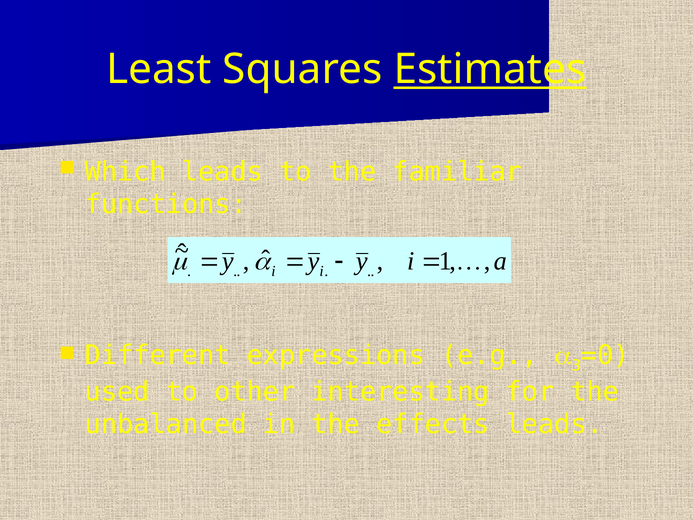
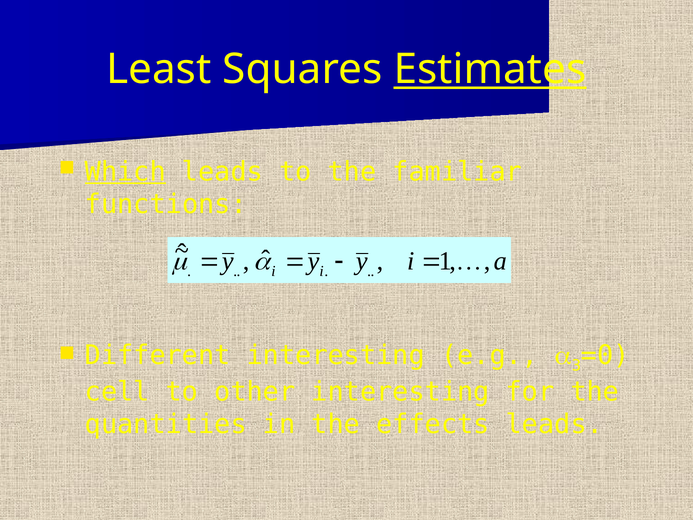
Which underline: none -> present (125, 172)
Different expressions: expressions -> interesting (336, 355)
used: used -> cell (117, 392)
unbalanced: unbalanced -> quantities (166, 424)
